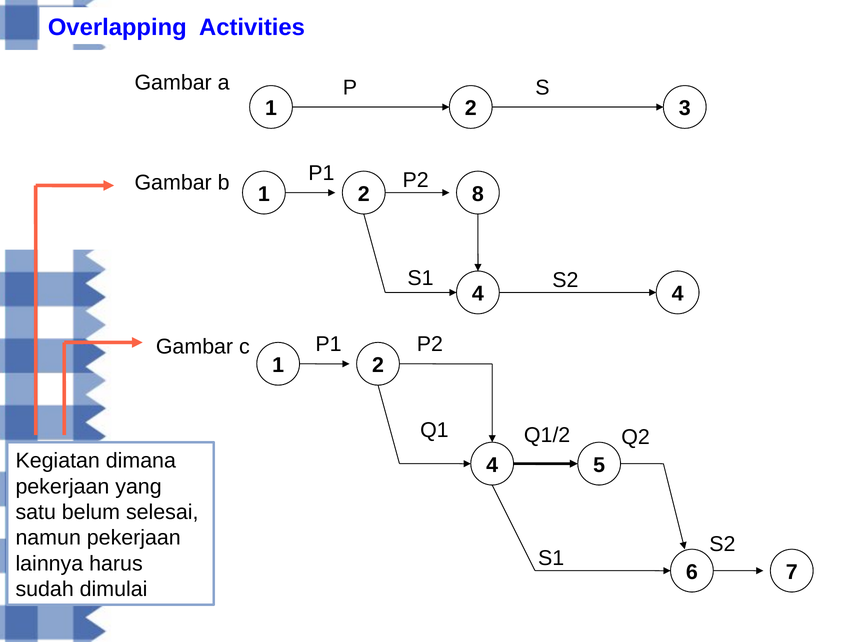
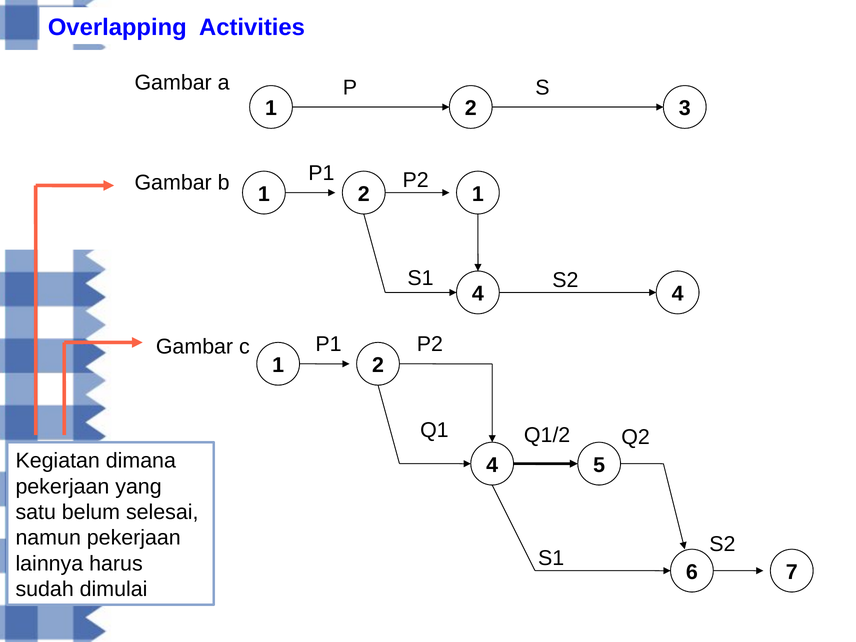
1 8: 8 -> 1 (478, 194)
